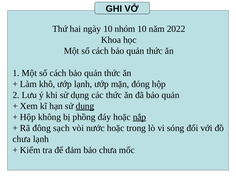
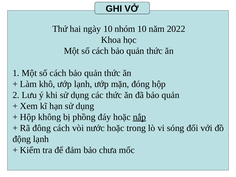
dụng underline: present -> none (85, 106)
đông sạch: sạch -> cách (61, 128)
chưa: chưa -> động (22, 139)
